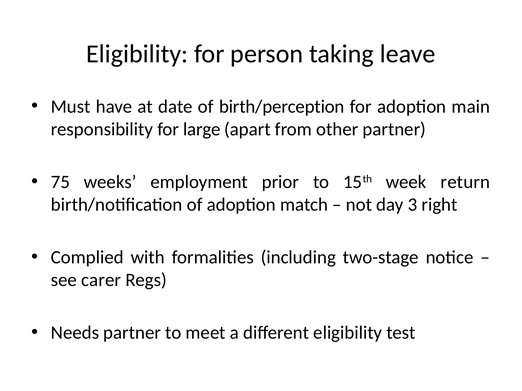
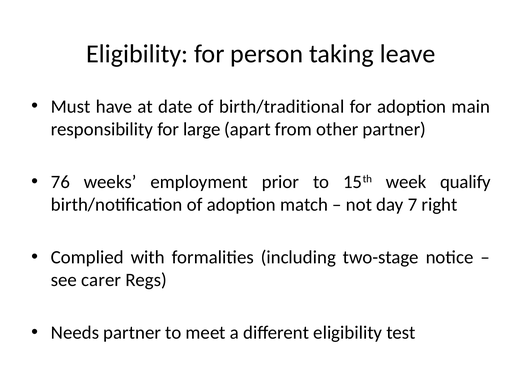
birth/perception: birth/perception -> birth/traditional (282, 107)
75: 75 -> 76 (60, 182)
return: return -> qualify (466, 182)
3: 3 -> 7 (412, 205)
